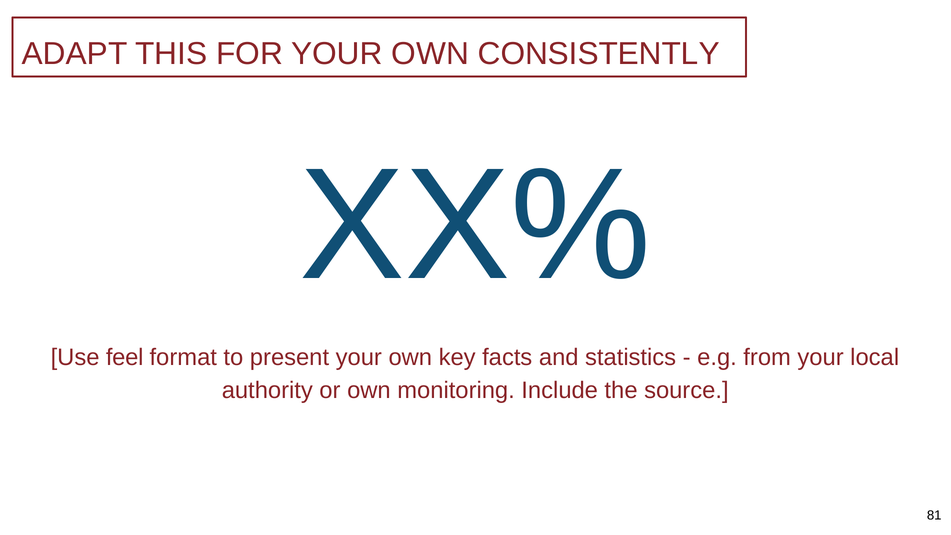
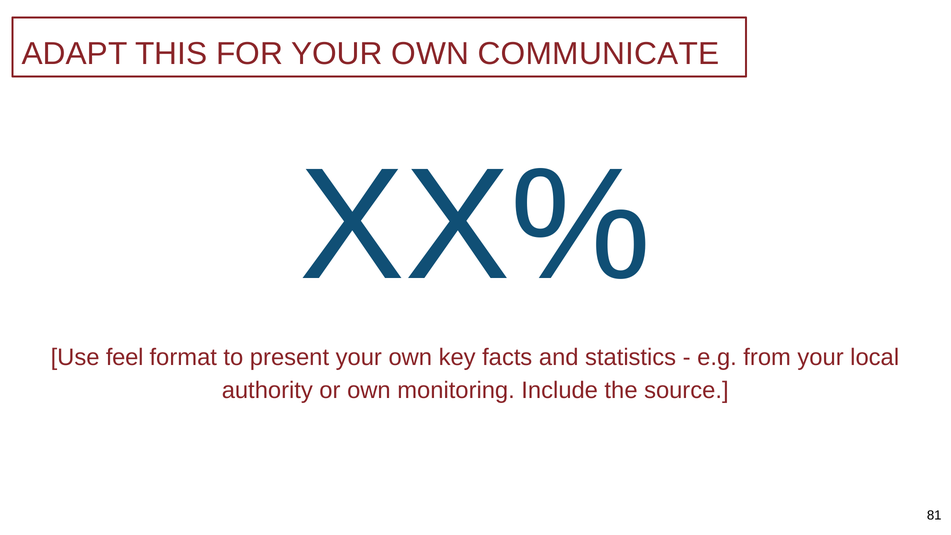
CONSISTENTLY: CONSISTENTLY -> COMMUNICATE (599, 54)
